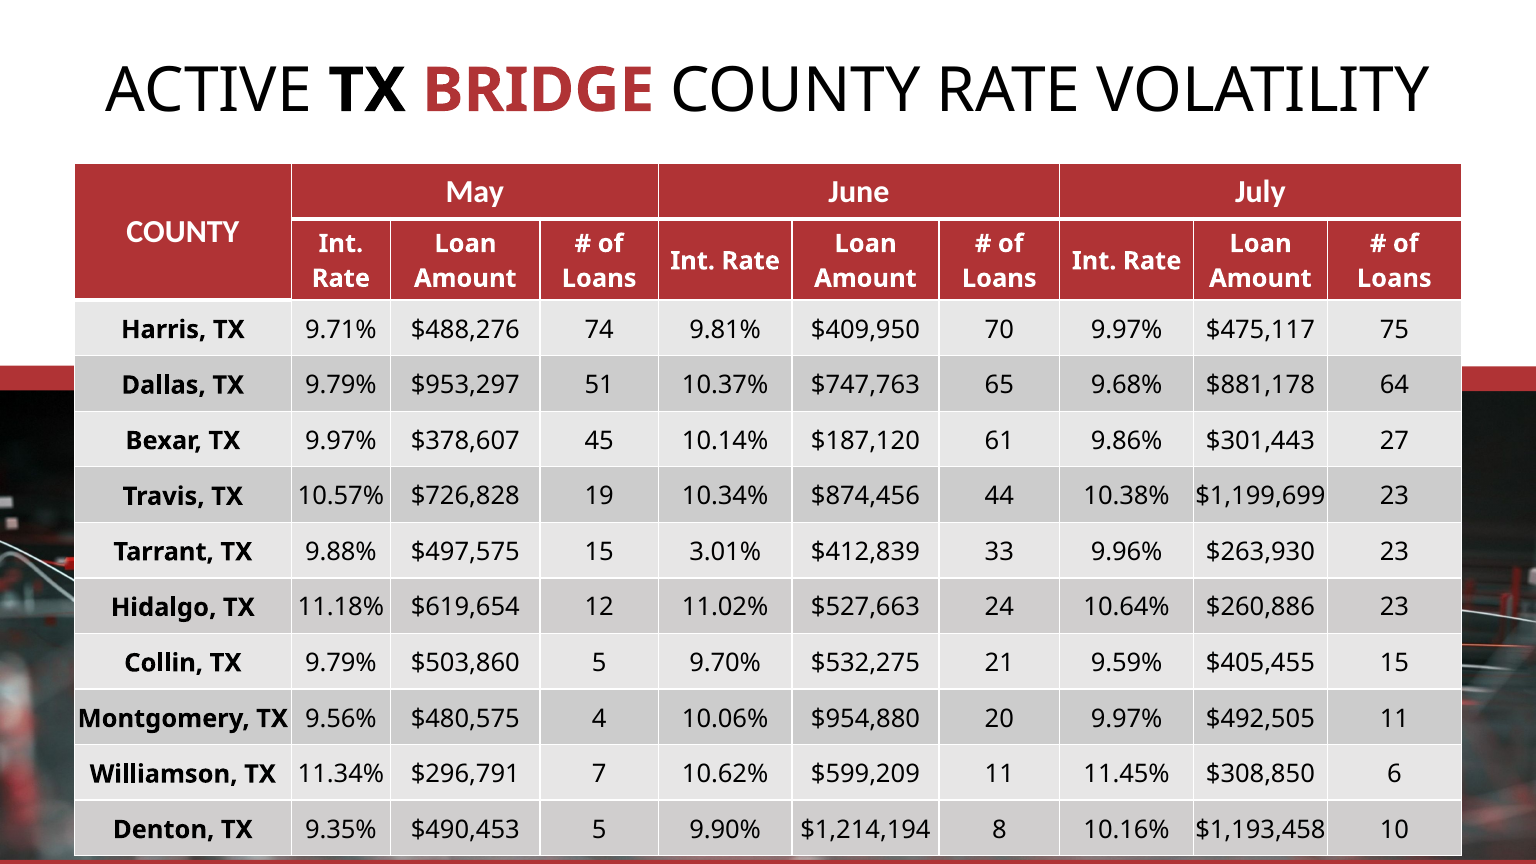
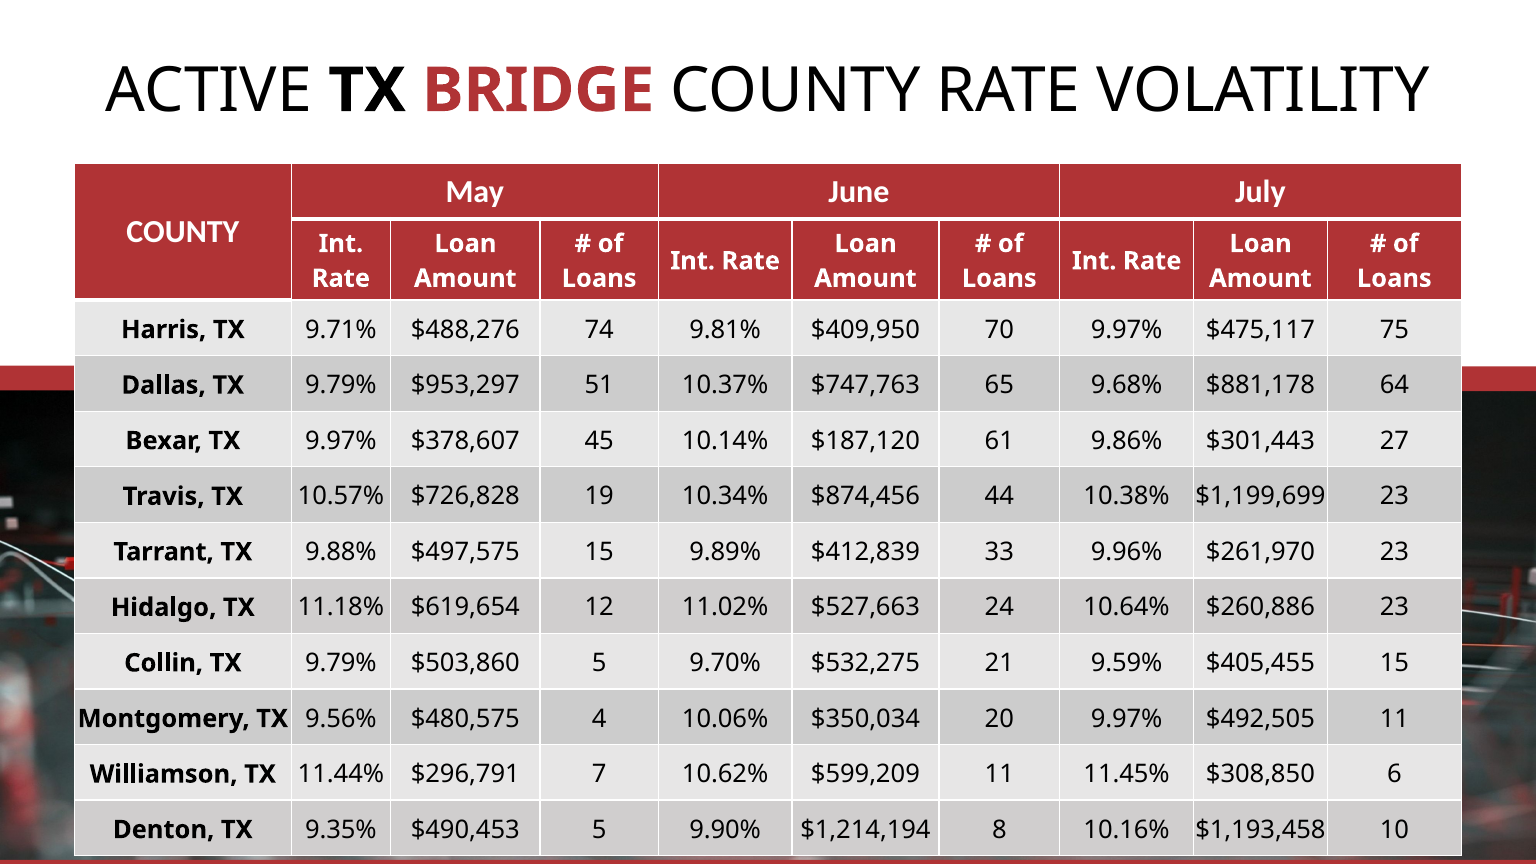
3.01%: 3.01% -> 9.89% (725, 552)
$263,930: $263,930 -> $261,970 (1260, 552)
$954,880: $954,880 -> $350,034 (865, 719)
11.34%: 11.34% -> 11.44% (341, 774)
